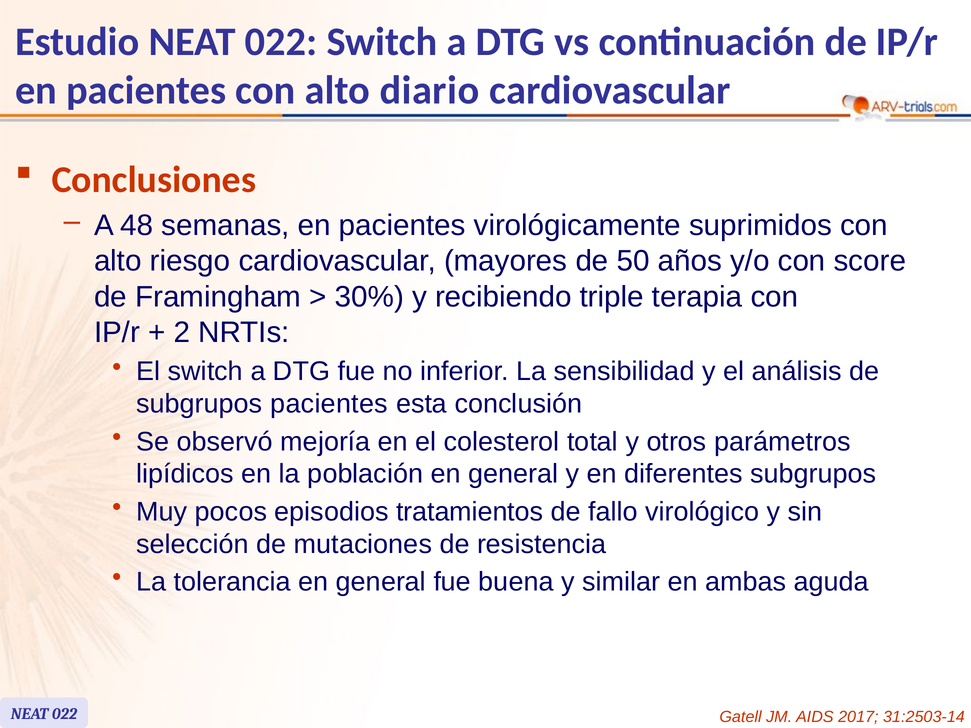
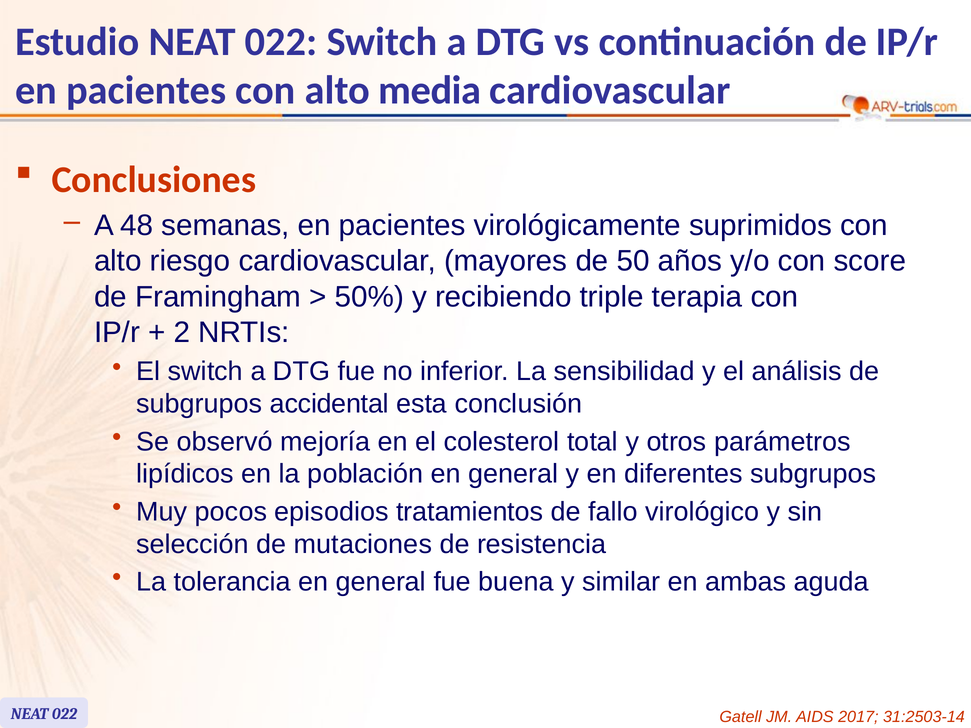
diario: diario -> media (430, 91)
30%: 30% -> 50% (369, 297)
subgrupos pacientes: pacientes -> accidental (329, 404)
